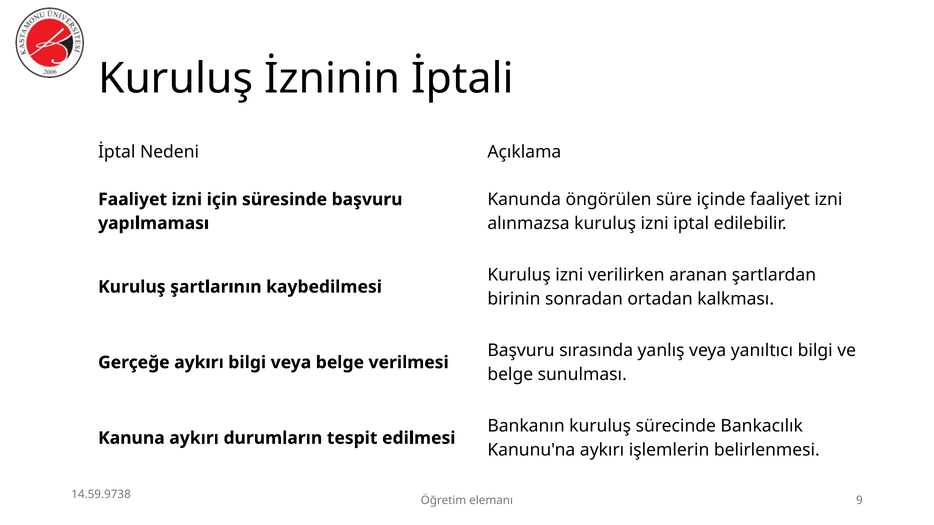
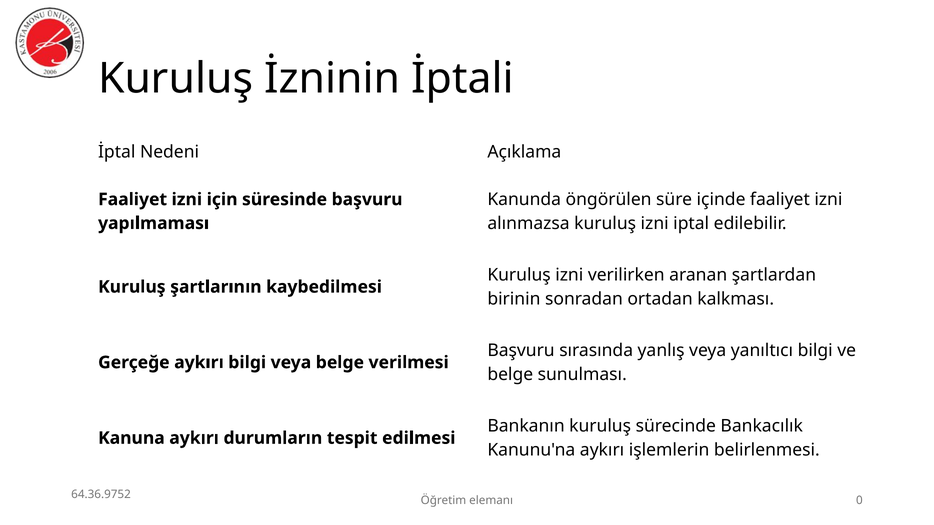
14.59.9738: 14.59.9738 -> 64.36.9752 (101, 495)
9: 9 -> 0 (859, 501)
